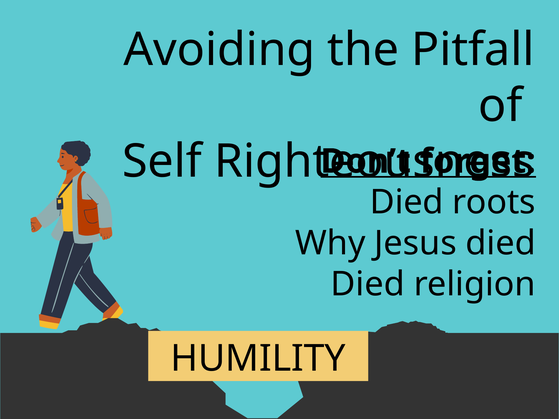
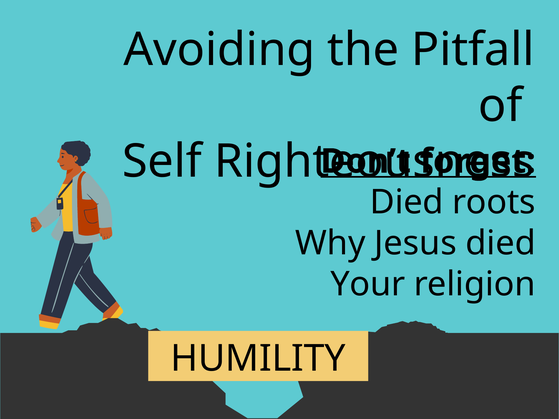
Died: Died -> Your (368, 284)
